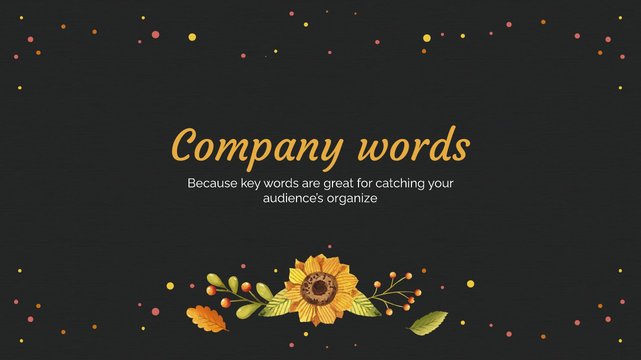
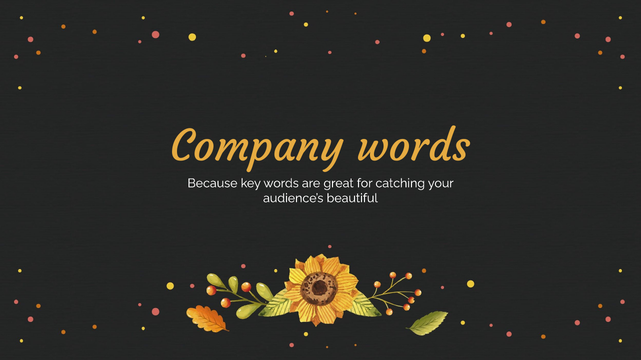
organize: organize -> beautiful (352, 198)
